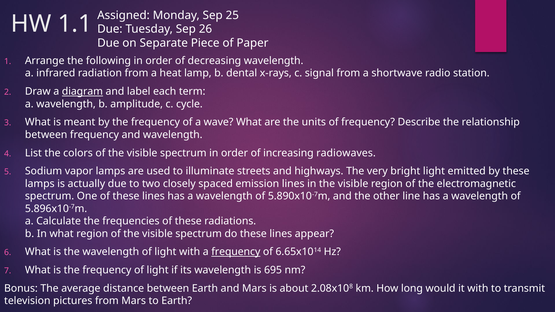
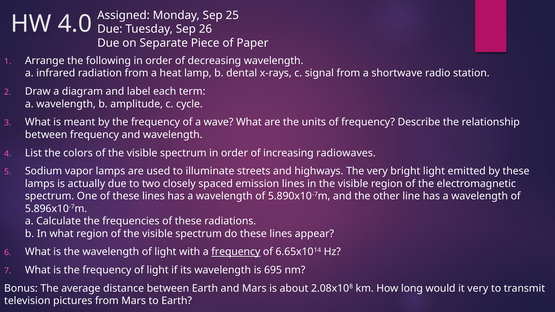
1.1: 1.1 -> 4.0 (75, 24)
diagram underline: present -> none (82, 92)
it with: with -> very (478, 289)
